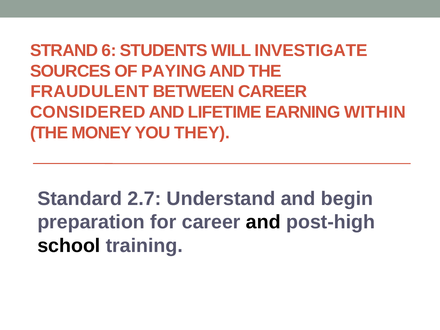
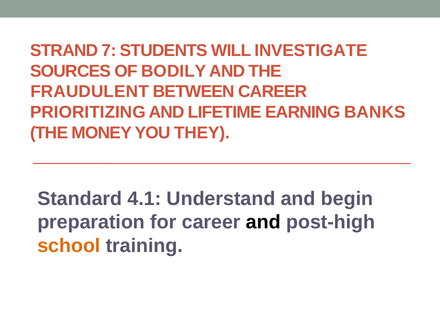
6: 6 -> 7 (109, 51)
PAYING: PAYING -> BODILY (174, 71)
CONSIDERED: CONSIDERED -> PRIORITIZING (88, 112)
WITHIN: WITHIN -> BANKS (375, 112)
2.7: 2.7 -> 4.1 (144, 199)
school colour: black -> orange (69, 246)
